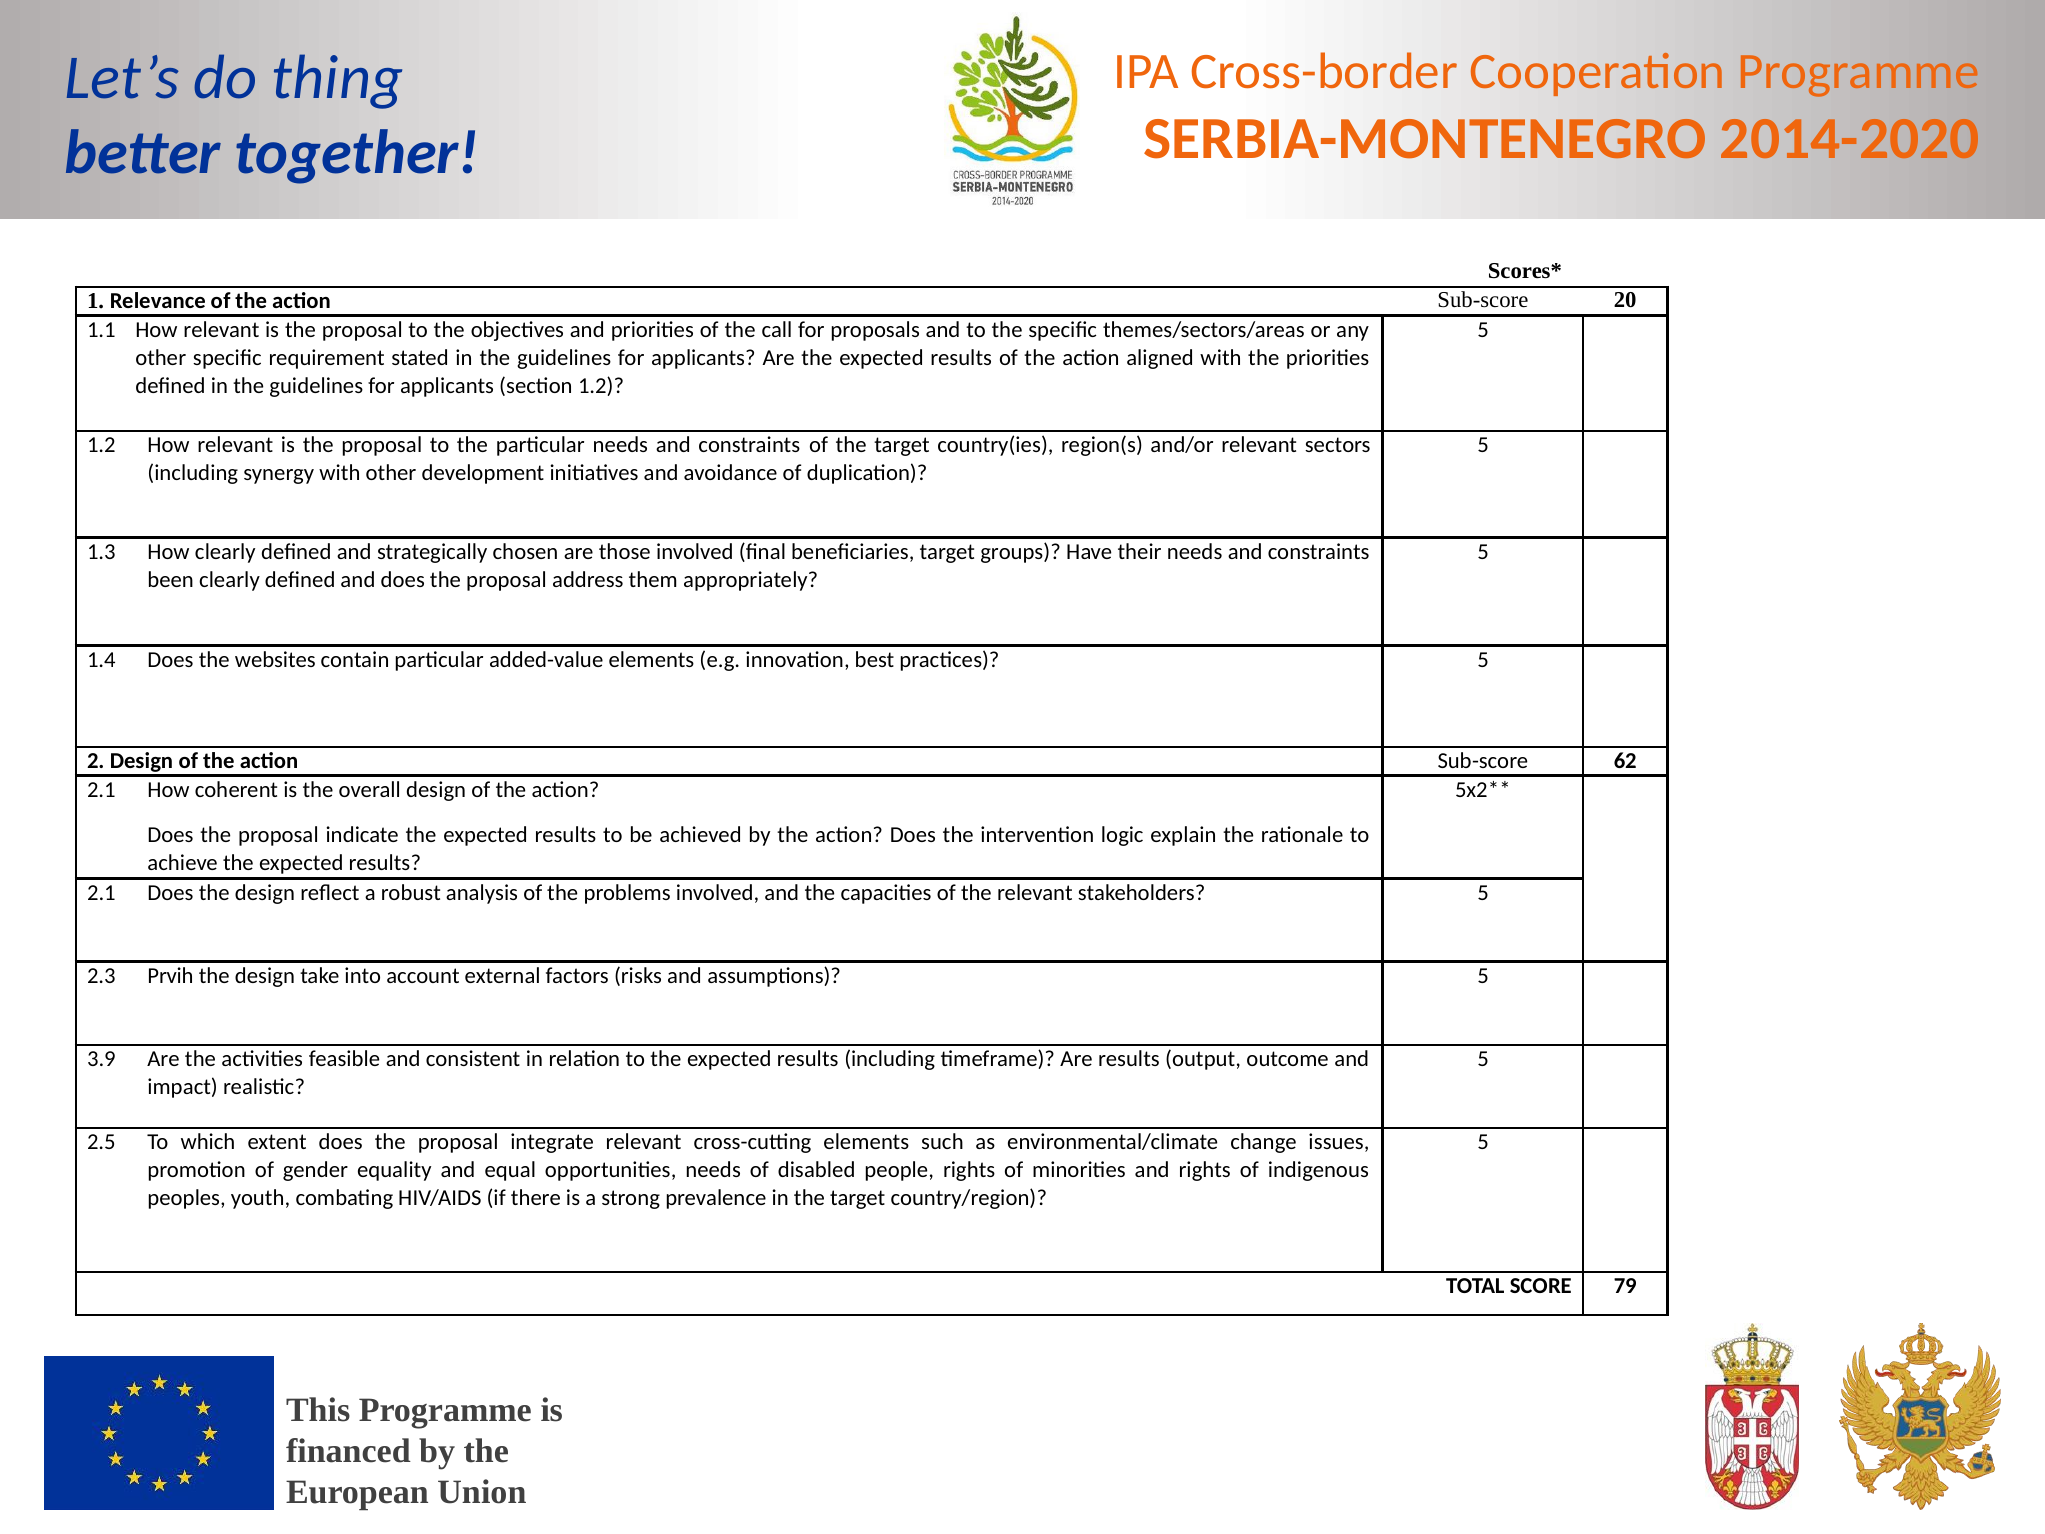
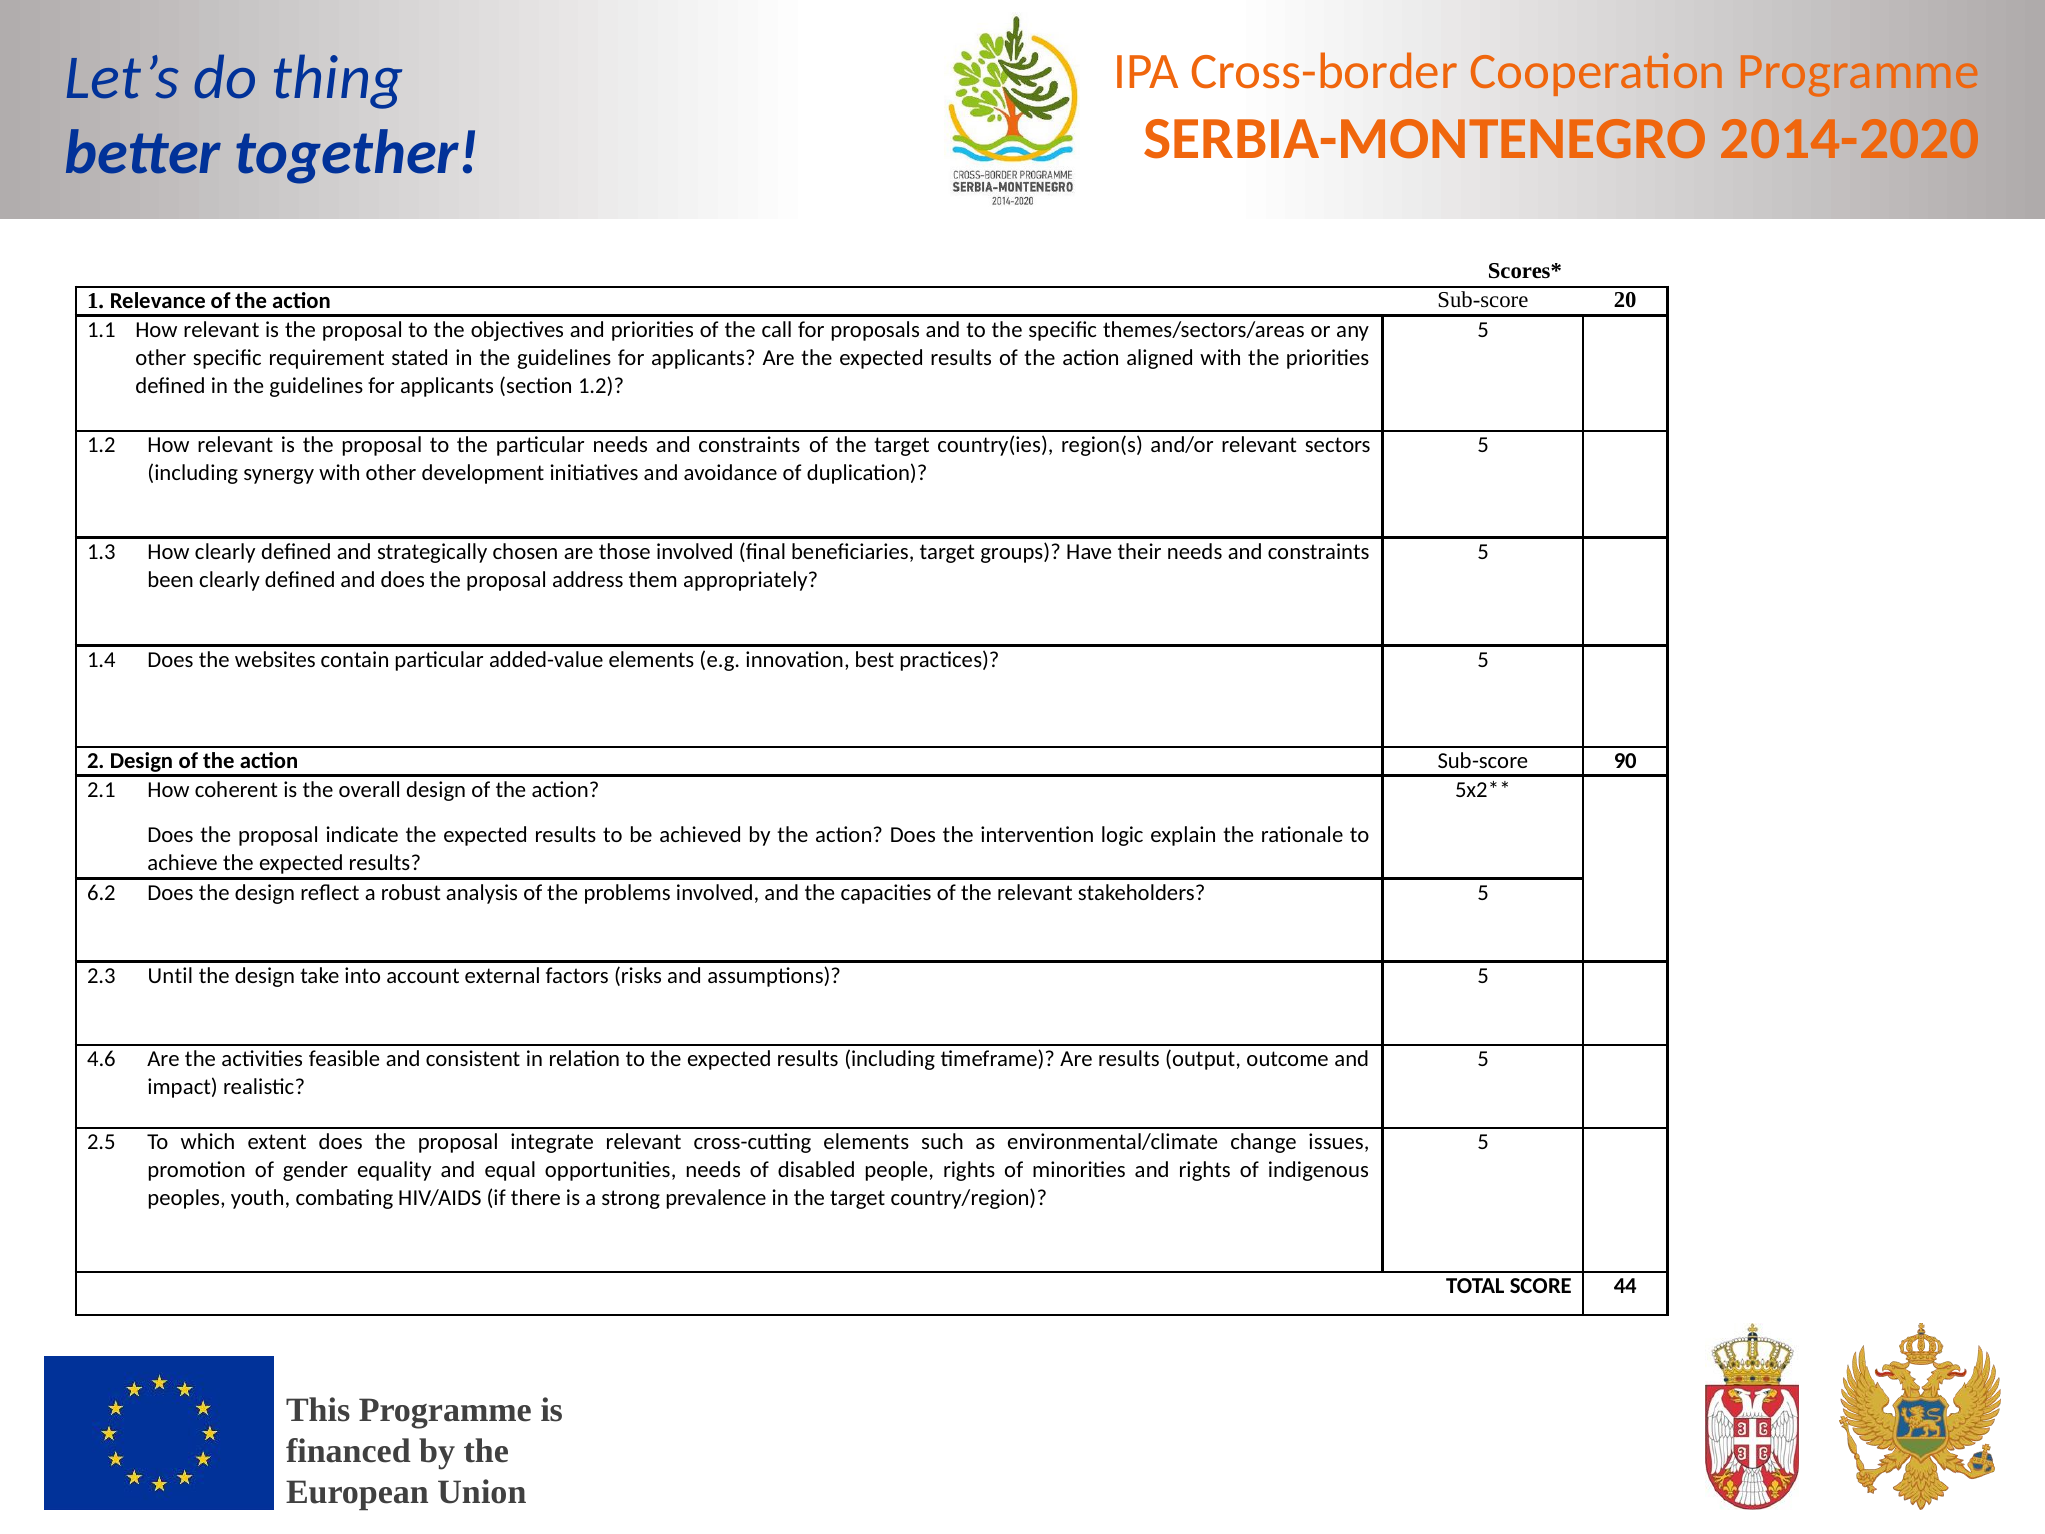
62: 62 -> 90 (1625, 761)
2.1: 2.1 -> 6.2 (101, 893)
Prvih: Prvih -> Until (170, 976)
3.9: 3.9 -> 4.6 (101, 1059)
79: 79 -> 44 (1625, 1286)
